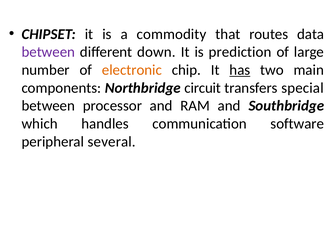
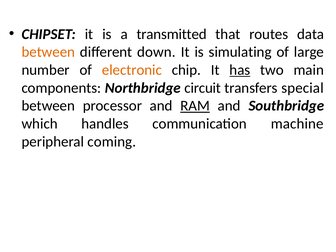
commodity: commodity -> transmitted (172, 34)
between colour: purple -> orange (48, 52)
prediction: prediction -> simulating (240, 52)
RAM underline: none -> present (195, 106)
software: software -> machine (297, 124)
several: several -> coming (112, 142)
